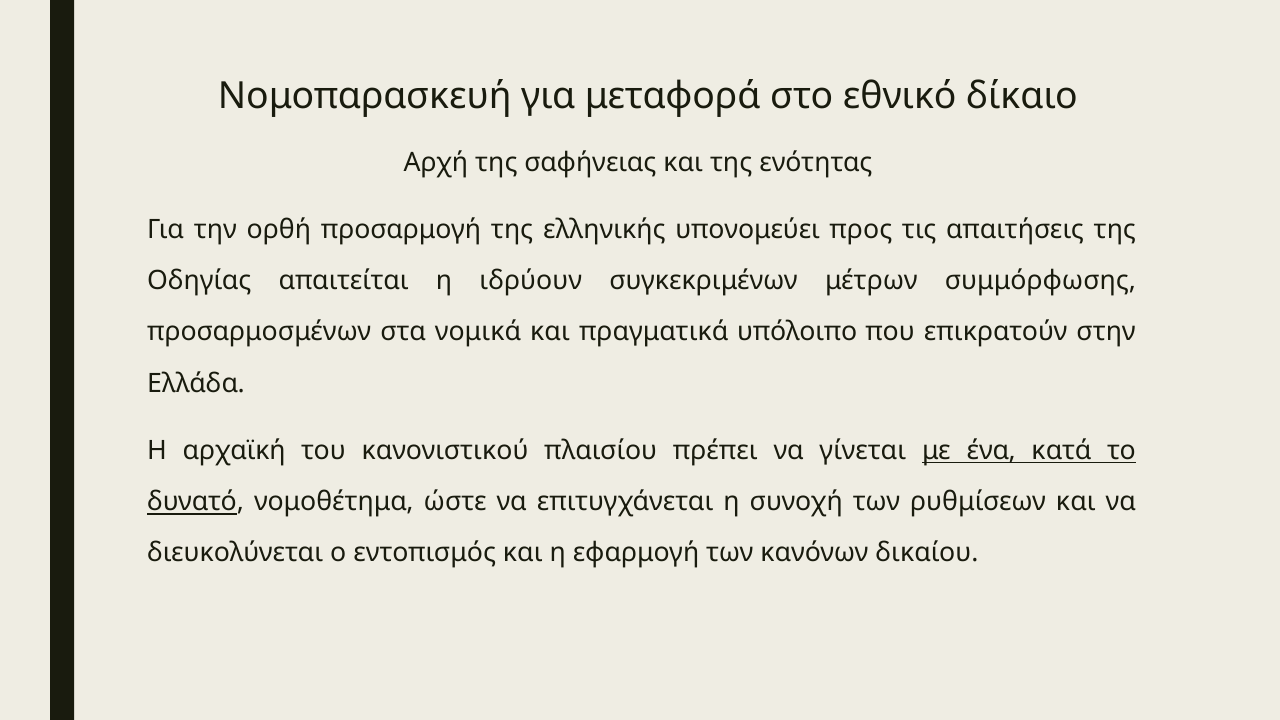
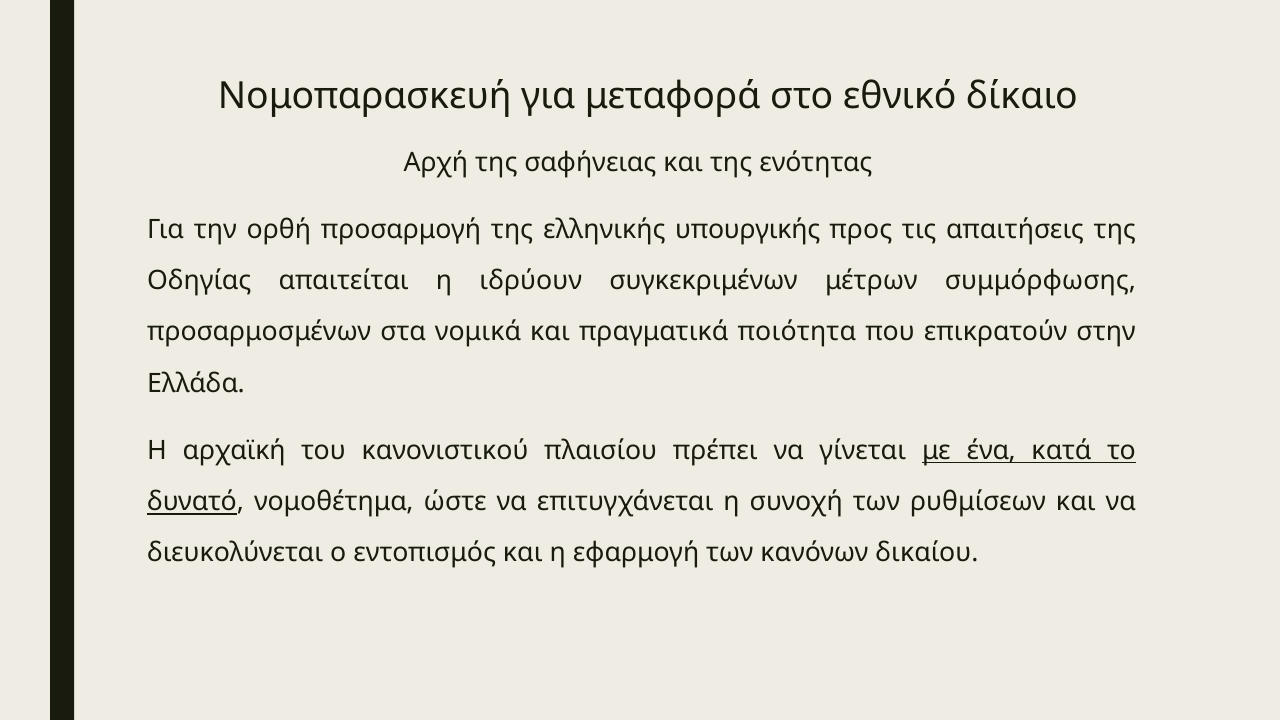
υπονομεύει: υπονομεύει -> υπουργικής (748, 230)
υπόλοιπο: υπόλοιπο -> ποιότητα (797, 332)
